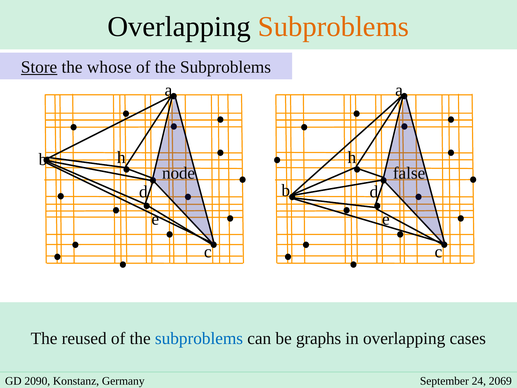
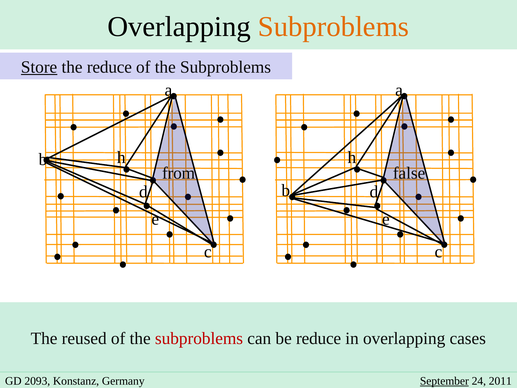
the whose: whose -> reduce (109, 67)
node: node -> from (179, 173)
subproblems colour: blue -> red (199, 338)
be graphs: graphs -> reduce (319, 338)
2090: 2090 -> 2093 (37, 381)
September underline: none -> present (444, 381)
2069: 2069 -> 2011 (500, 381)
